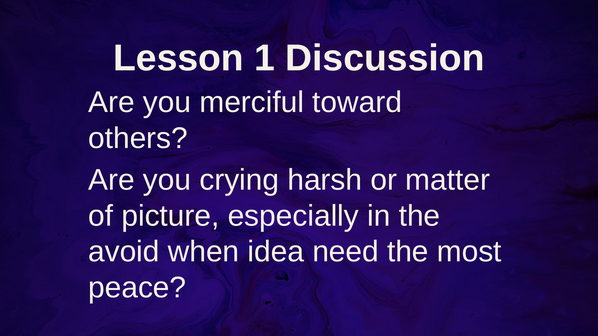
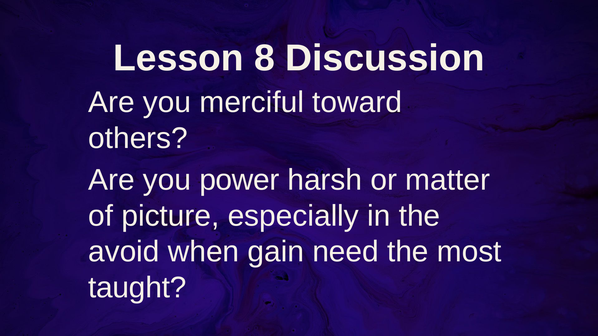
1: 1 -> 8 (265, 58)
crying: crying -> power (239, 180)
idea: idea -> gain (276, 252)
peace: peace -> taught (137, 288)
